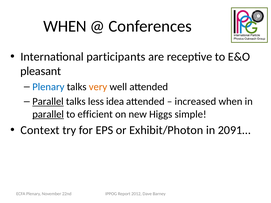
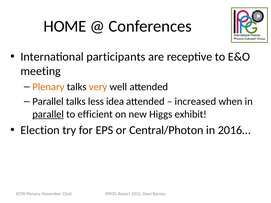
WHEN: WHEN -> HOME (65, 26)
pleasant: pleasant -> meeting (41, 71)
Plenary colour: blue -> orange (48, 87)
Parallel underline: present -> none (48, 102)
simple: simple -> exhibit (191, 114)
Context: Context -> Election (40, 130)
Exhibit/Photon: Exhibit/Photon -> Central/Photon (166, 130)
2091…: 2091… -> 2016… (234, 130)
